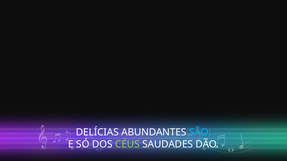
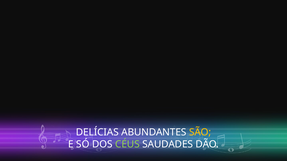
SÃO colour: light blue -> yellow (200, 133)
